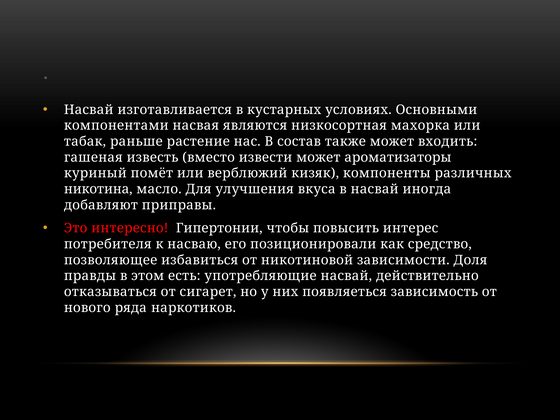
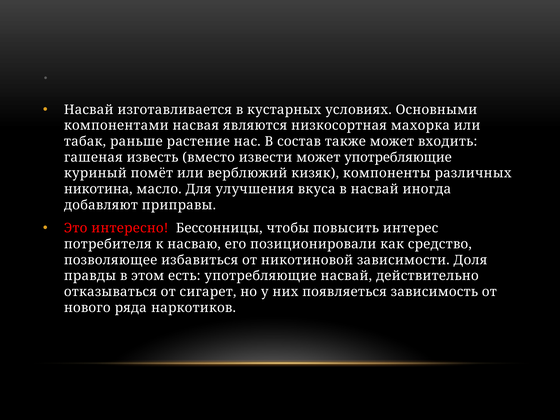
может ароматизаторы: ароматизаторы -> употребляющие (398, 157)
Гипертонии: Гипертонии -> Бессонницы (219, 228)
